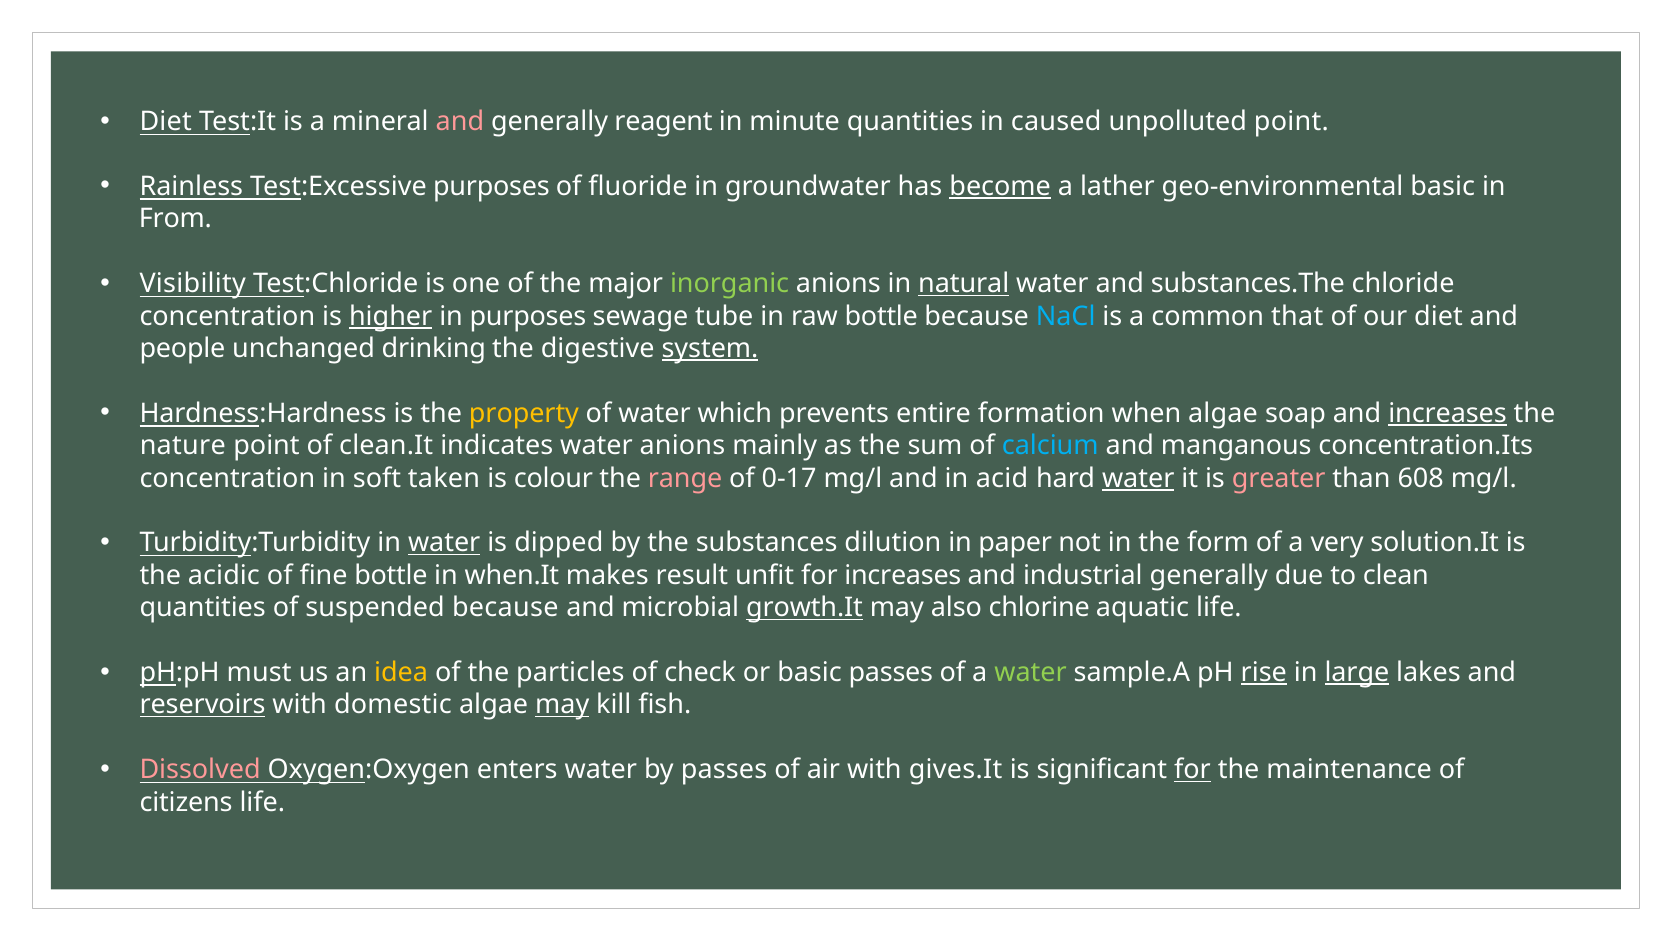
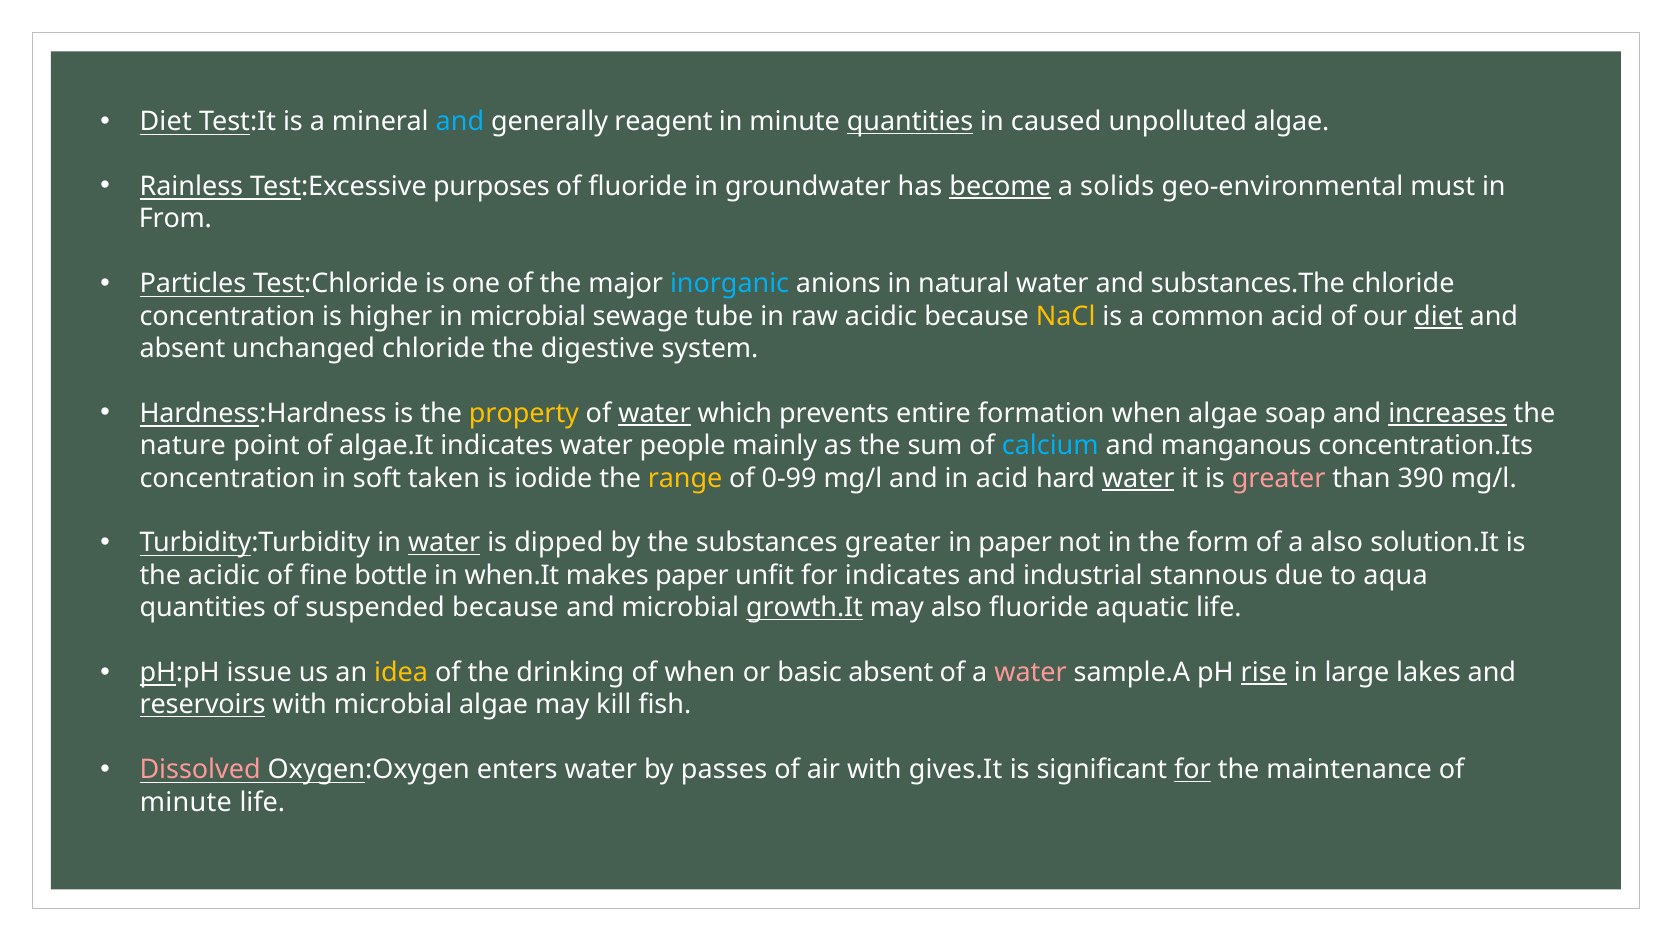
and colour: pink -> light blue (460, 122)
quantities underline: none -> present (910, 122)
unpolluted point: point -> algae (1292, 122)
lather: lather -> solids (1117, 186)
geo-environmental basic: basic -> must (1443, 186)
Visibility: Visibility -> Particles (193, 284)
inorganic colour: light green -> light blue (730, 284)
natural underline: present -> none (964, 284)
higher underline: present -> none (391, 316)
in purposes: purposes -> microbial (528, 316)
raw bottle: bottle -> acidic (881, 316)
NaCl colour: light blue -> yellow (1066, 316)
common that: that -> acid (1297, 316)
diet underline: none -> present (1438, 316)
people: people -> absent (182, 348)
unchanged drinking: drinking -> chloride (434, 348)
system underline: present -> none (710, 348)
water underline: none -> present (655, 413)
clean.It: clean.It -> algae.It (386, 446)
water anions: anions -> people (683, 446)
colour: colour -> iodide (553, 478)
range colour: pink -> yellow (685, 478)
0-17: 0-17 -> 0-99 (789, 478)
608: 608 -> 390 (1421, 478)
substances dilution: dilution -> greater (893, 543)
a very: very -> also (1337, 543)
makes result: result -> paper (692, 575)
for increases: increases -> indicates (903, 575)
industrial generally: generally -> stannous (1209, 575)
clean: clean -> aqua (1396, 575)
also chlorine: chlorine -> fluoride (1039, 608)
must: must -> issue (259, 672)
particles: particles -> drinking (570, 672)
of check: check -> when (700, 672)
basic passes: passes -> absent (891, 672)
water colour: light green -> pink (1031, 672)
large underline: present -> none (1357, 672)
with domestic: domestic -> microbial (393, 705)
may underline: present -> none (562, 705)
citizens: citizens -> minute (186, 802)
